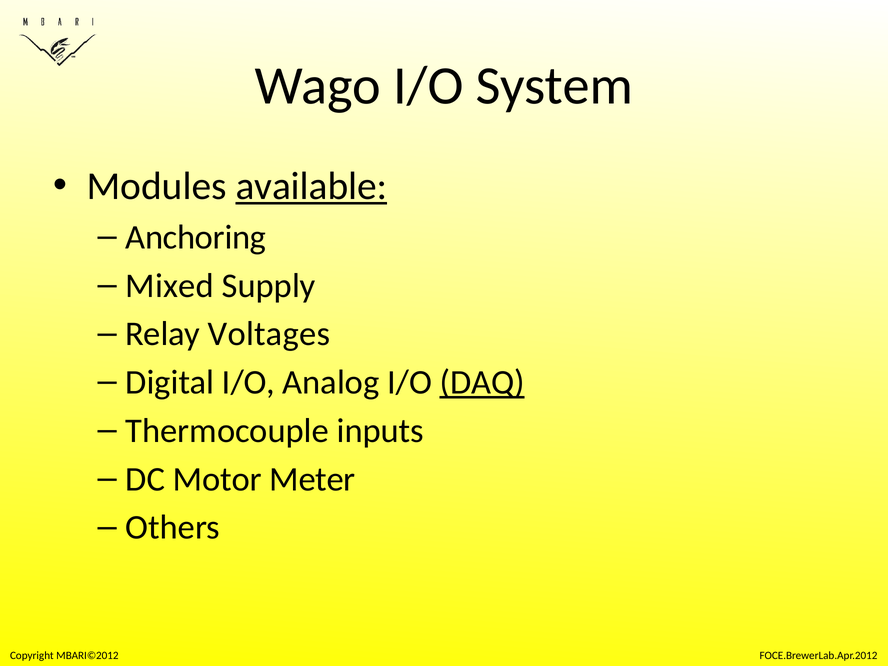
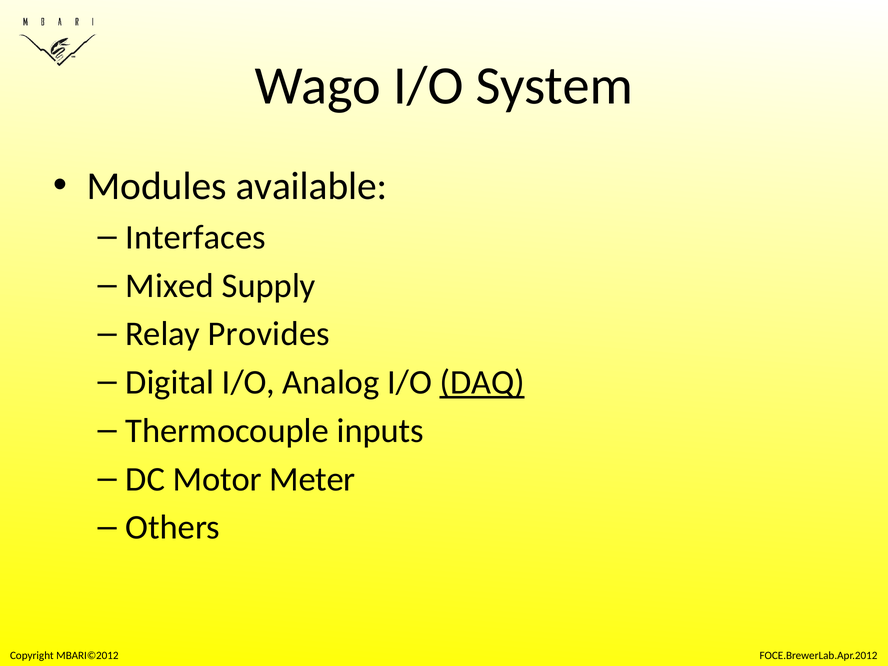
available underline: present -> none (311, 186)
Anchoring: Anchoring -> Interfaces (196, 237)
Voltages: Voltages -> Provides (269, 334)
